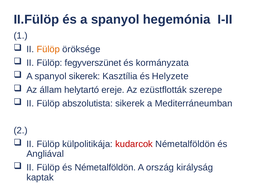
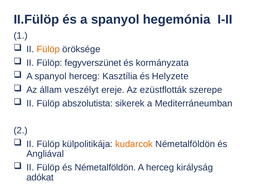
spanyol sikerek: sikerek -> herceg (84, 76)
helytartó: helytartó -> veszélyt (82, 90)
kudarcok colour: red -> orange (134, 144)
A ország: ország -> herceg (160, 167)
kaptak: kaptak -> adókat (40, 177)
